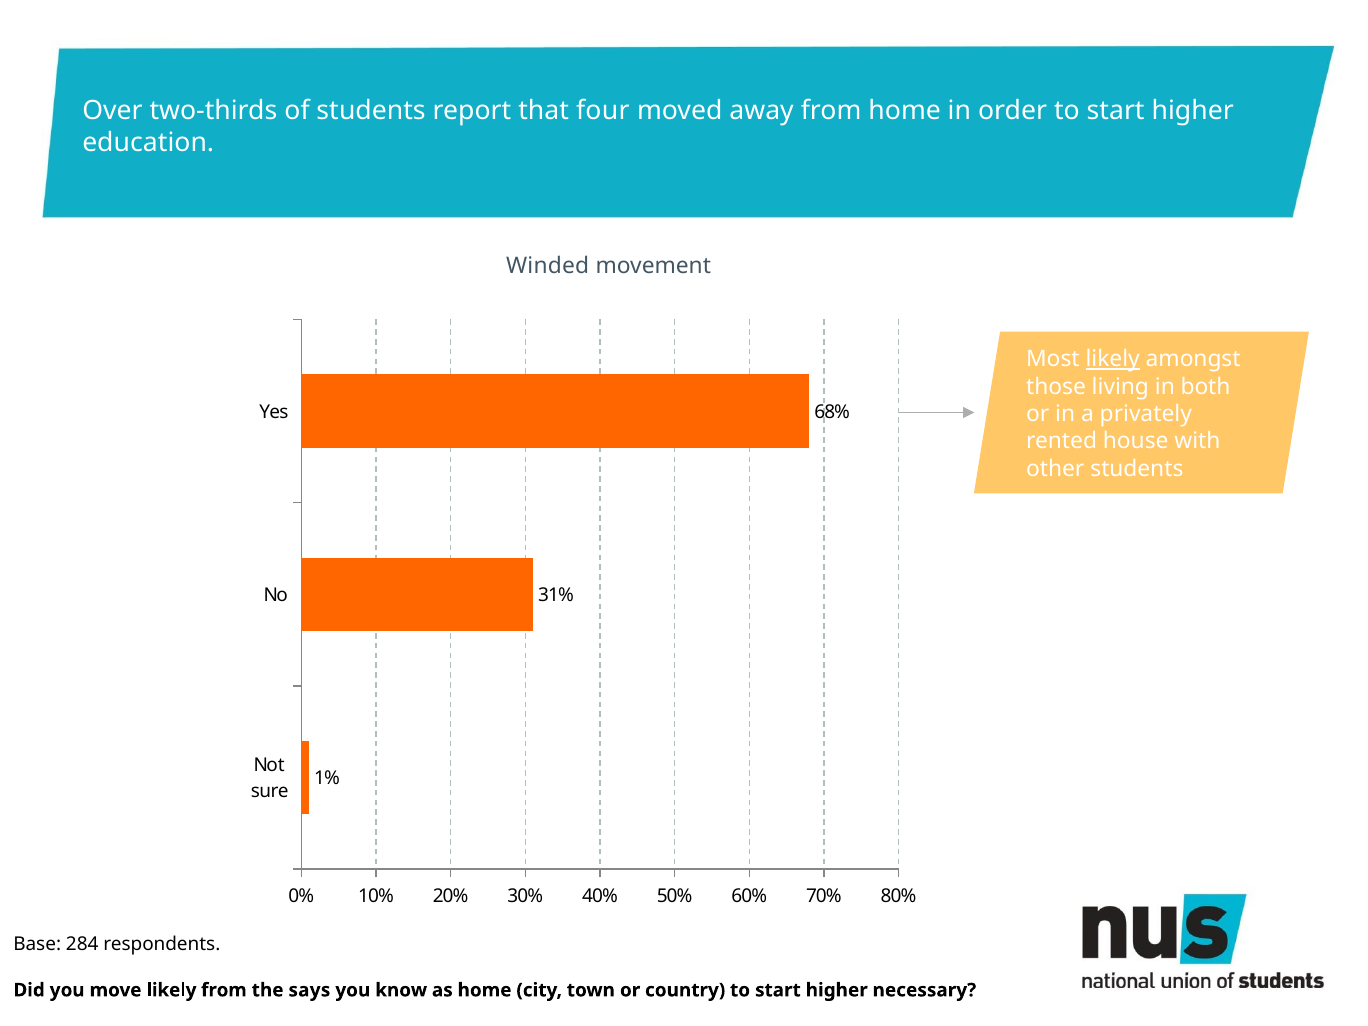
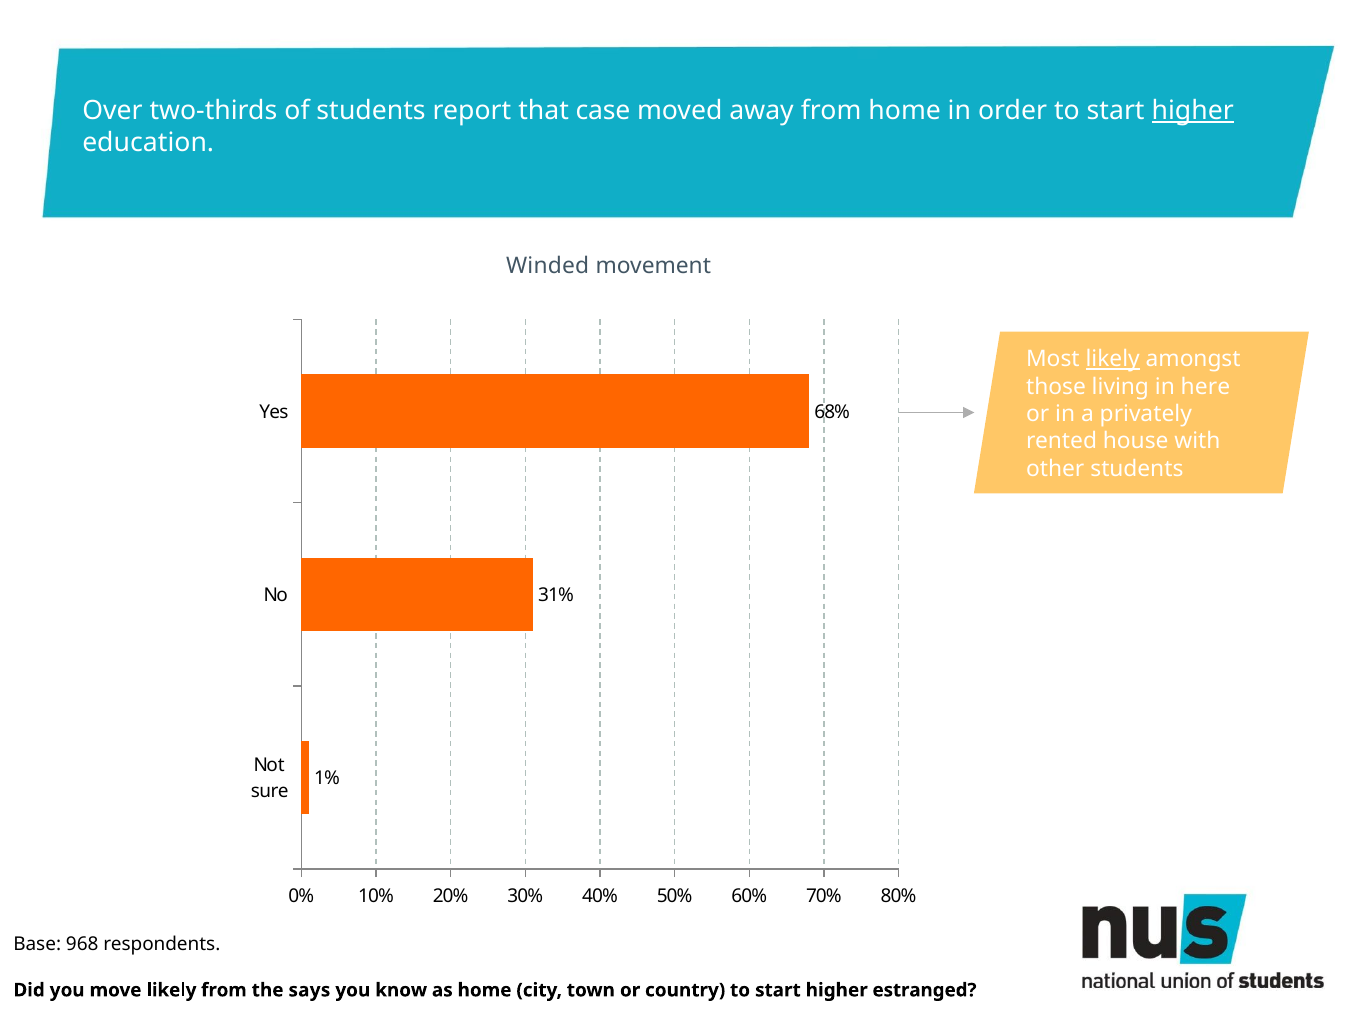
four: four -> case (603, 110)
higher underline: none -> present (1193, 110)
both: both -> here (1205, 387)
284: 284 -> 968 (82, 944)
necessary: necessary -> estranged (924, 990)
